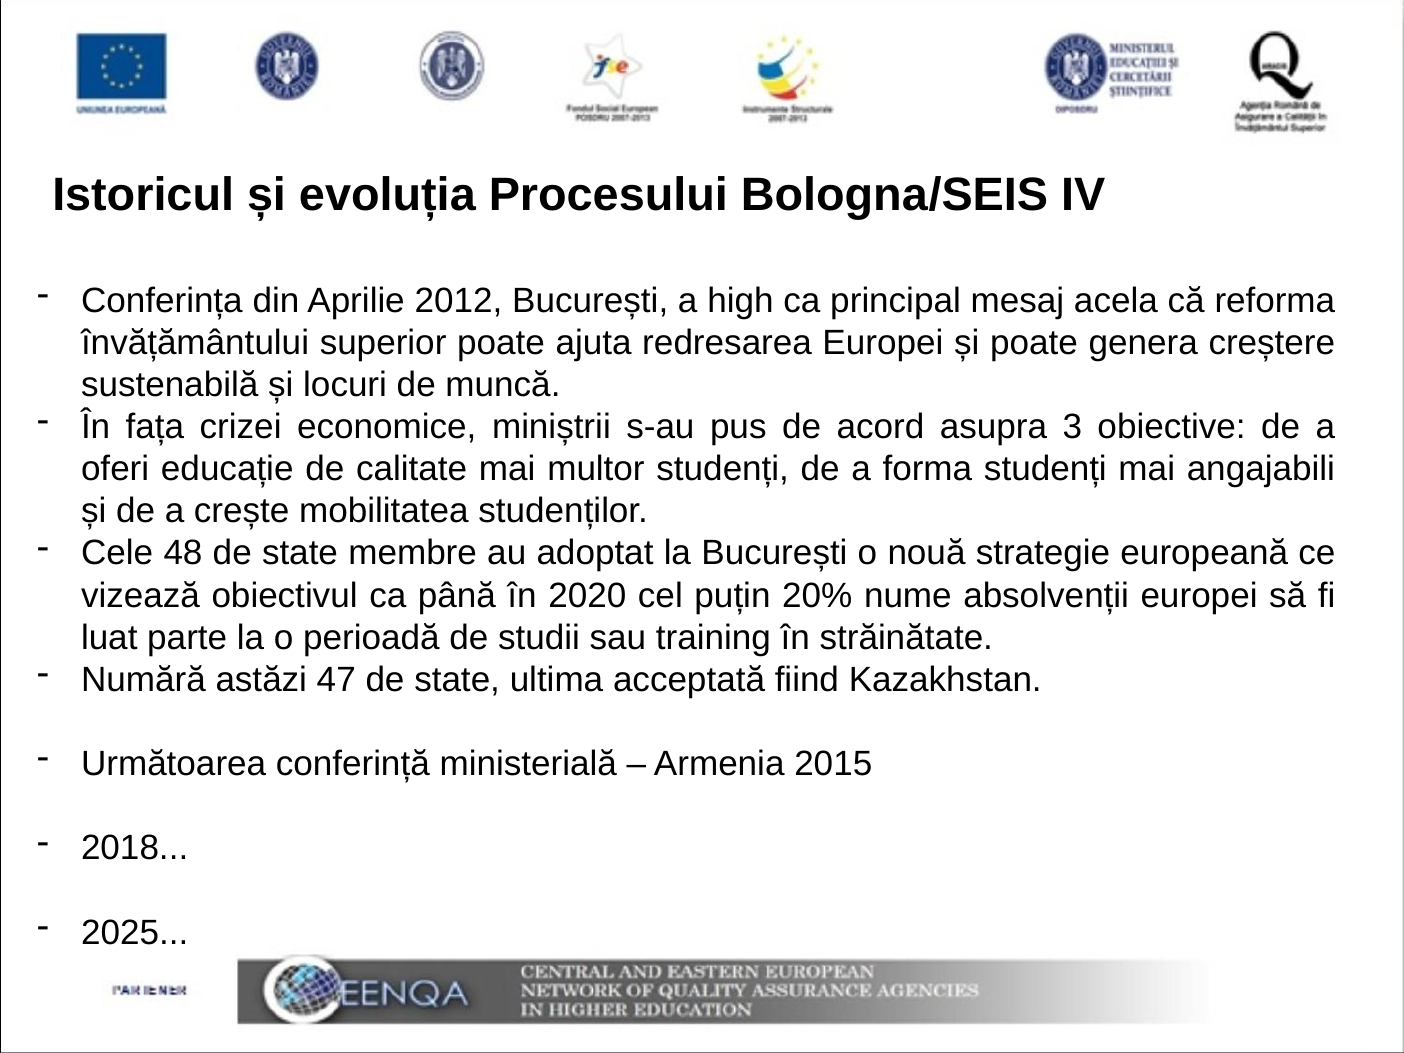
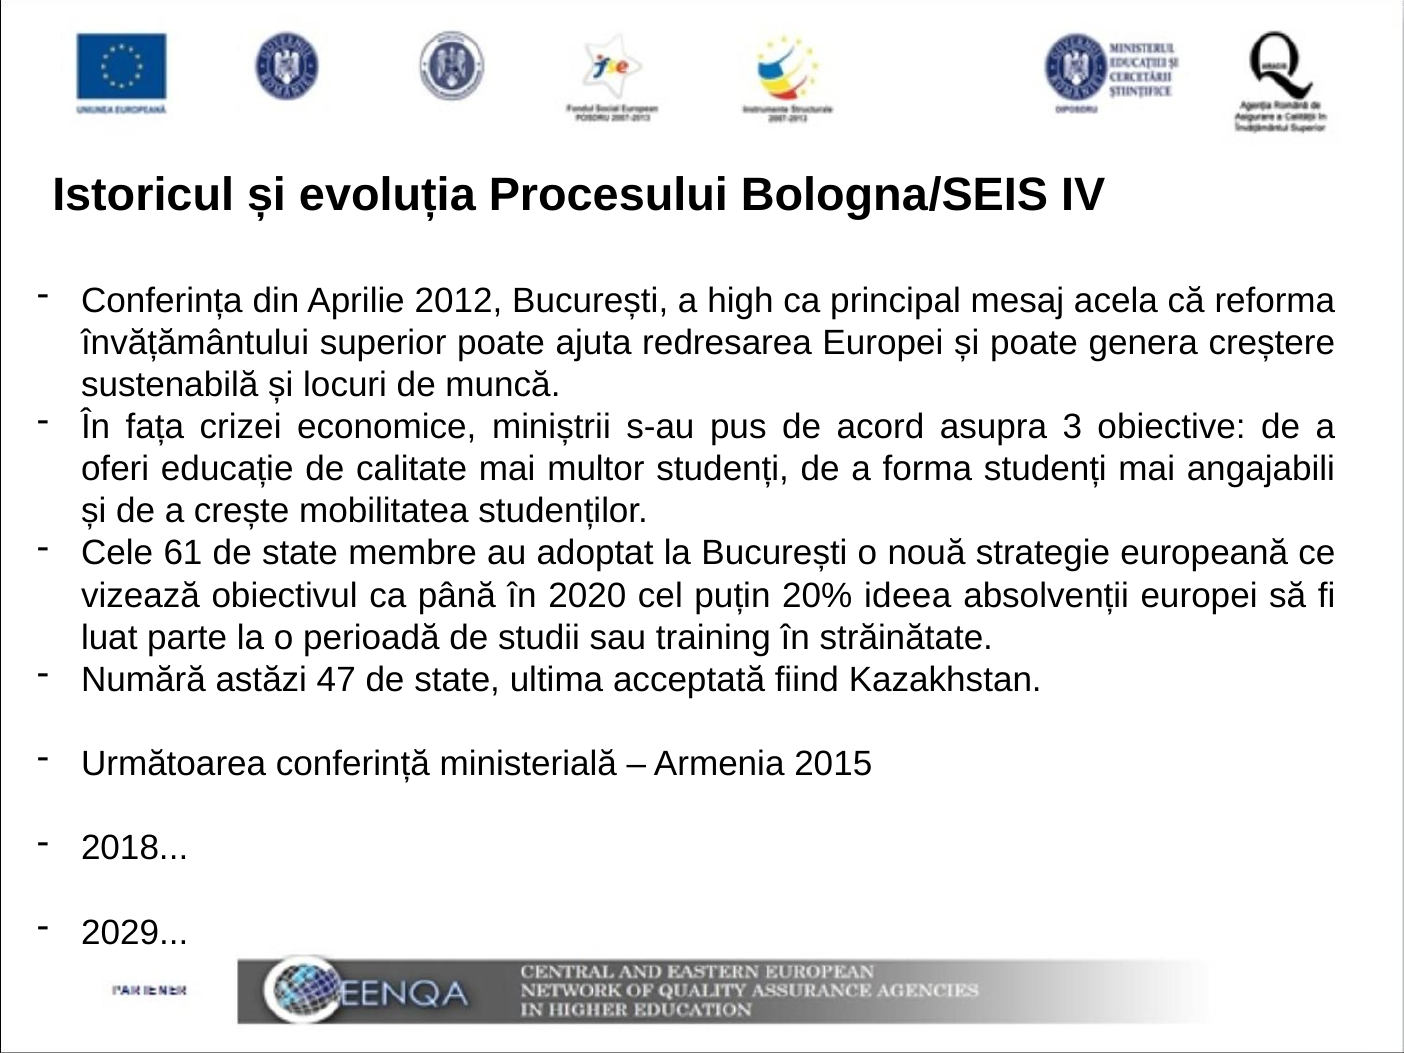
48: 48 -> 61 (183, 553)
nume: nume -> ideea (908, 596)
2025: 2025 -> 2029 (135, 932)
